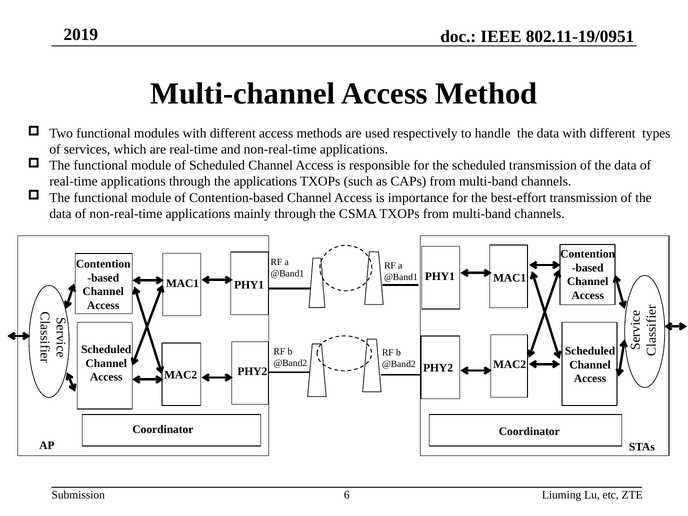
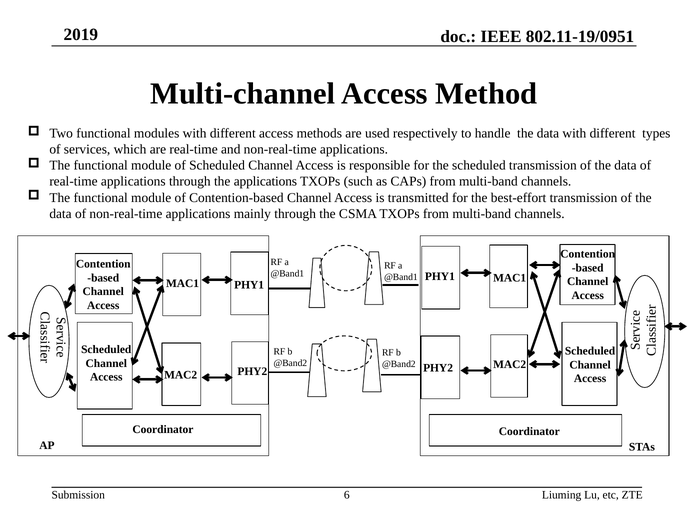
importance: importance -> transmitted (418, 198)
